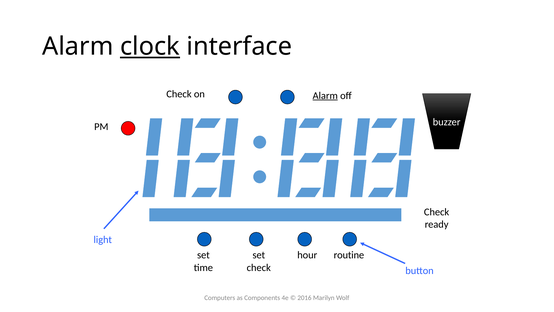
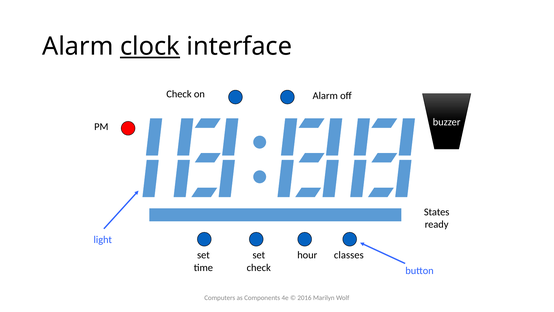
Alarm underline: present -> none (325, 96)
Check: Check -> States (437, 212)
routine: routine -> classes (349, 255)
